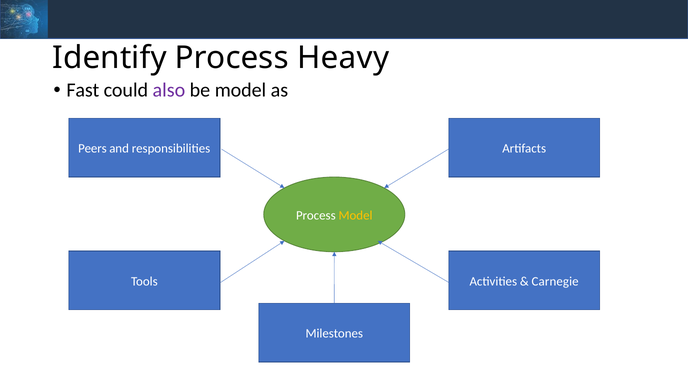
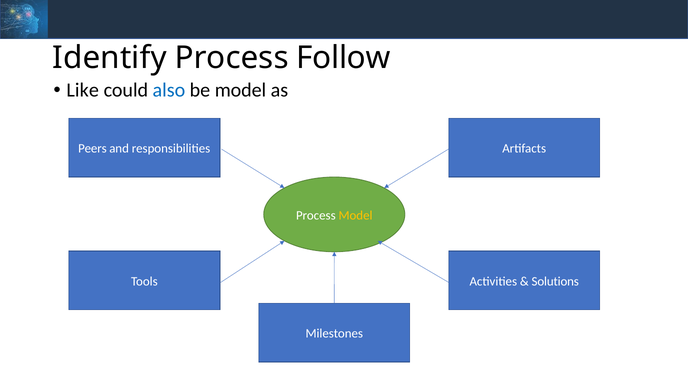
Heavy: Heavy -> Follow (343, 58)
Fast: Fast -> Like (83, 90)
also colour: purple -> blue (169, 90)
Carnegie: Carnegie -> Solutions (555, 281)
